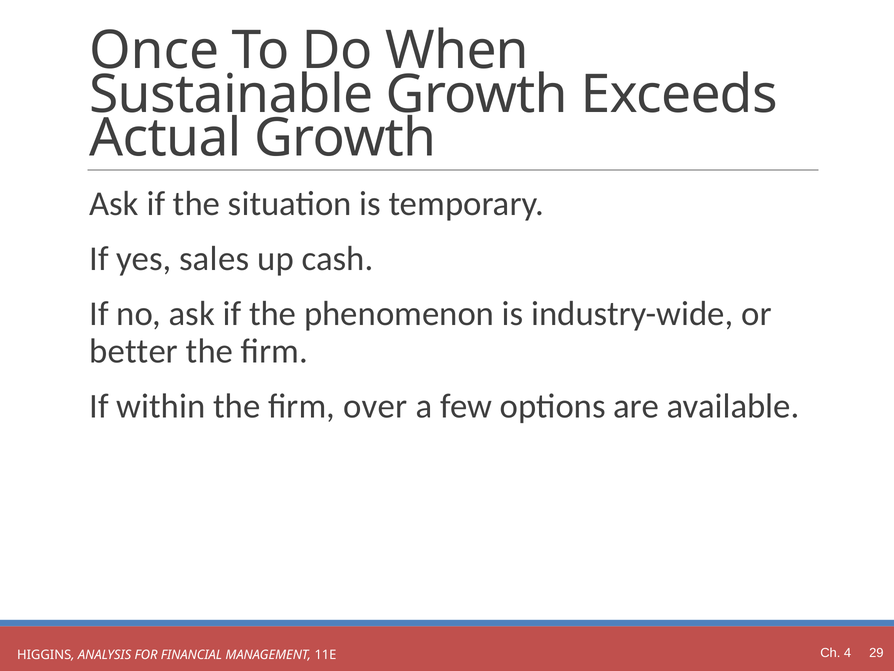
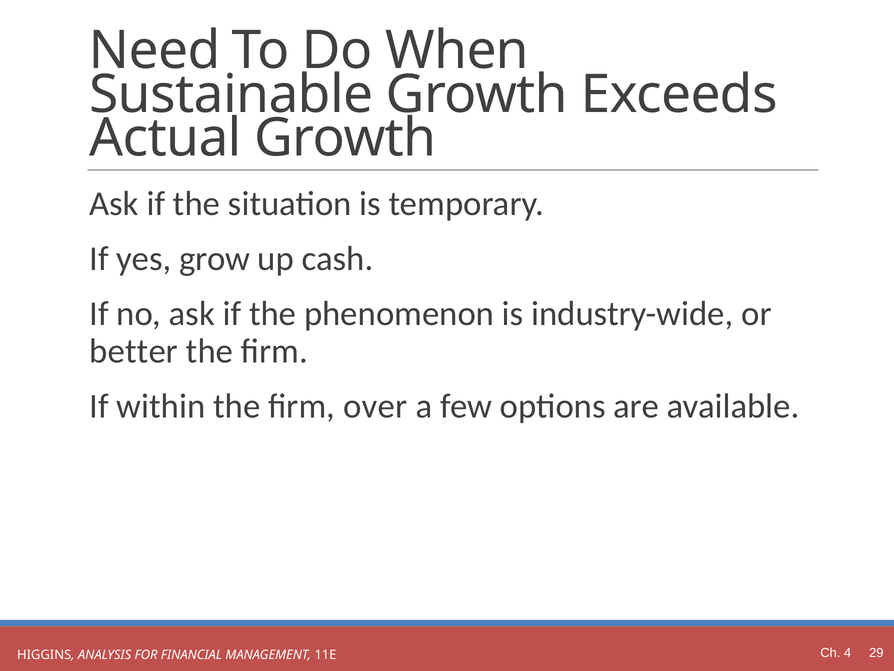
Once: Once -> Need (155, 51)
sales: sales -> grow (215, 258)
